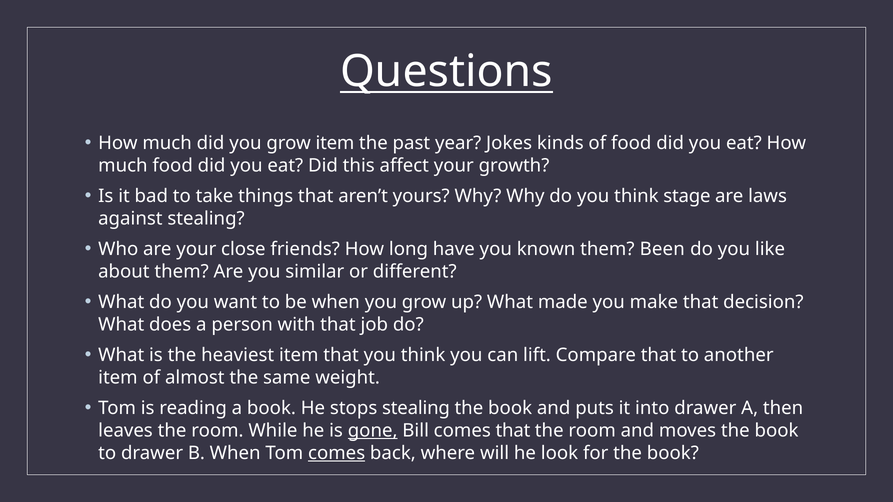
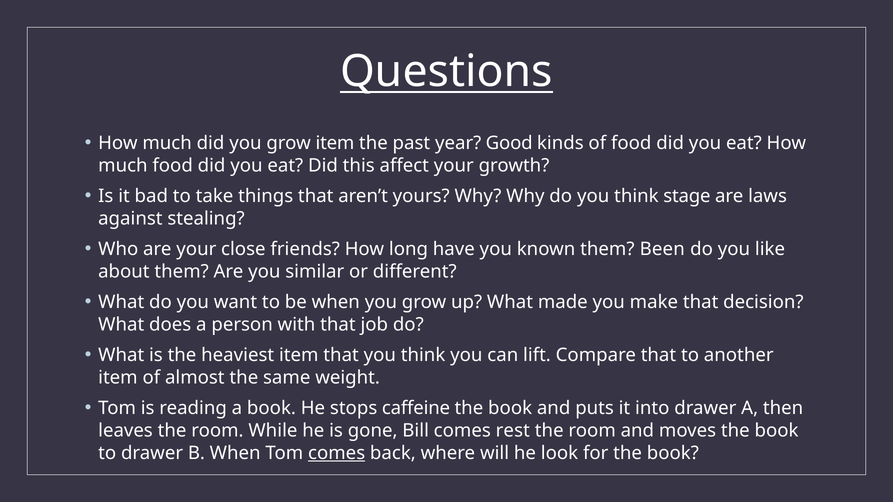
Jokes: Jokes -> Good (509, 143)
stops stealing: stealing -> caffeine (416, 409)
gone underline: present -> none (373, 431)
comes that: that -> rest (513, 431)
